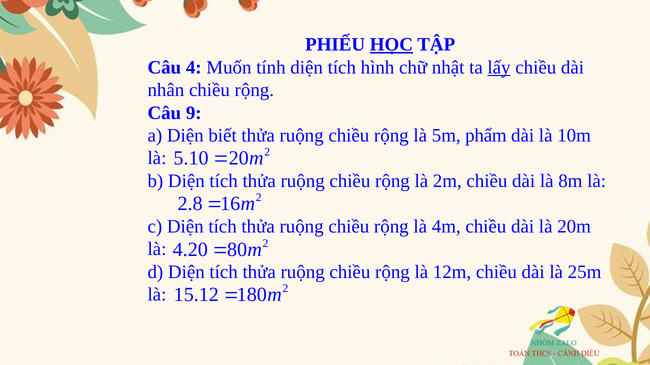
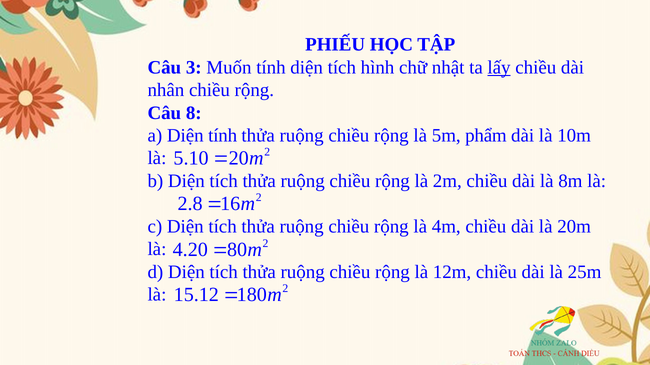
HỌC underline: present -> none (391, 45)
4: 4 -> 3 (194, 67)
9: 9 -> 8 (194, 113)
Diện biết: biết -> tính (223, 136)
